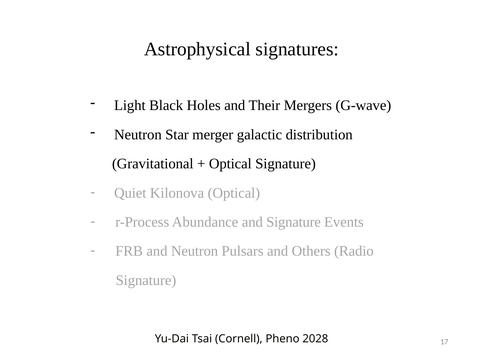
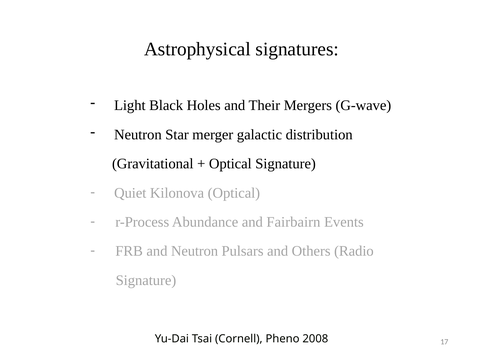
and Signature: Signature -> Fairbairn (293, 222)
2028: 2028 -> 2008 (315, 339)
